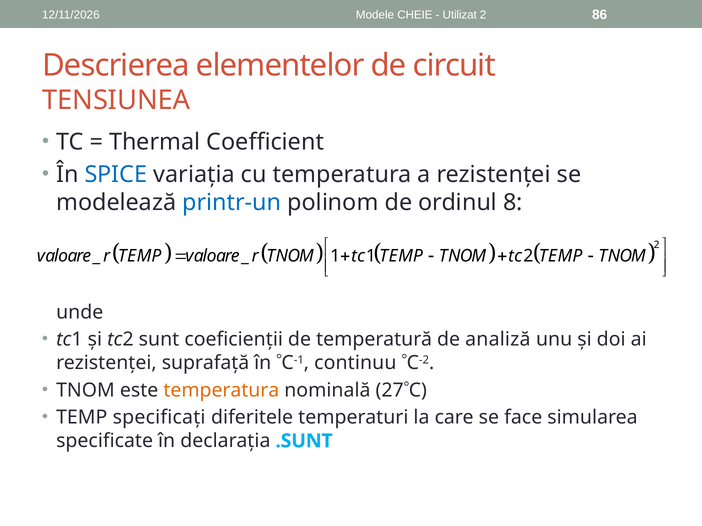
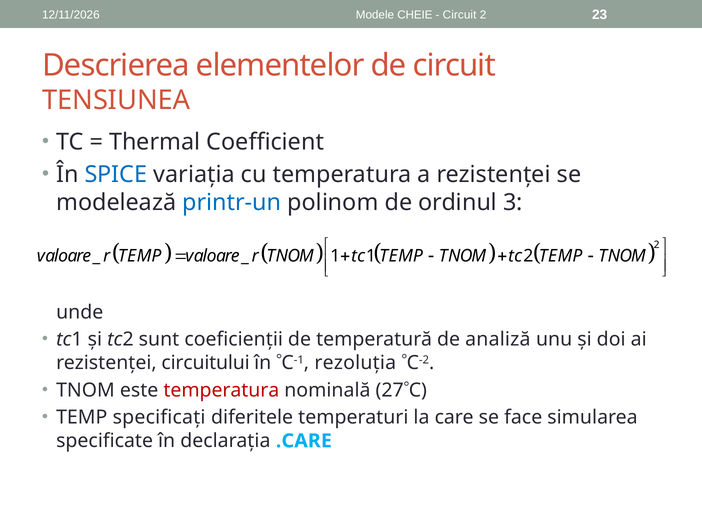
Utilizat: Utilizat -> Circuit (460, 15)
86: 86 -> 23 (600, 15)
8: 8 -> 3 (513, 203)
suprafață: suprafață -> circuitului (206, 363)
continuu: continuu -> rezoluția (355, 363)
temperatura colour: orange -> red (221, 391)
.SUNT: .SUNT -> .CARE (304, 441)
